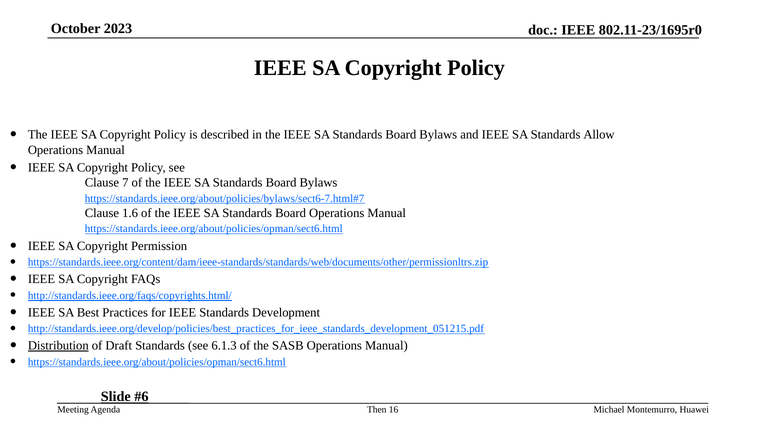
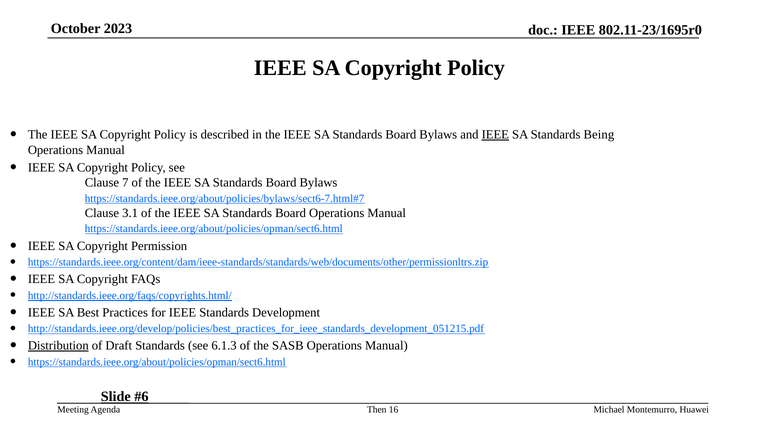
IEEE underline: none -> present (495, 135)
Allow: Allow -> Being (599, 135)
1.6: 1.6 -> 3.1 (130, 213)
